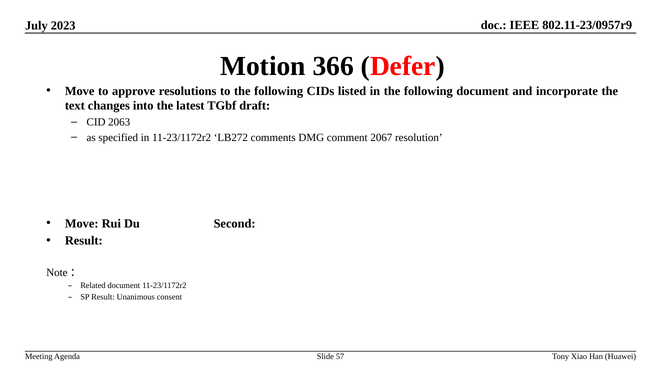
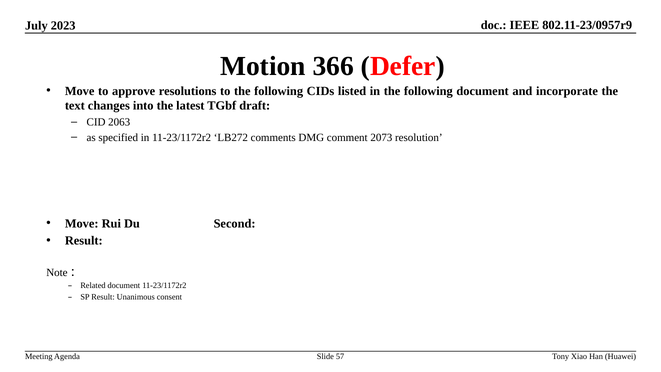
2067: 2067 -> 2073 (381, 137)
